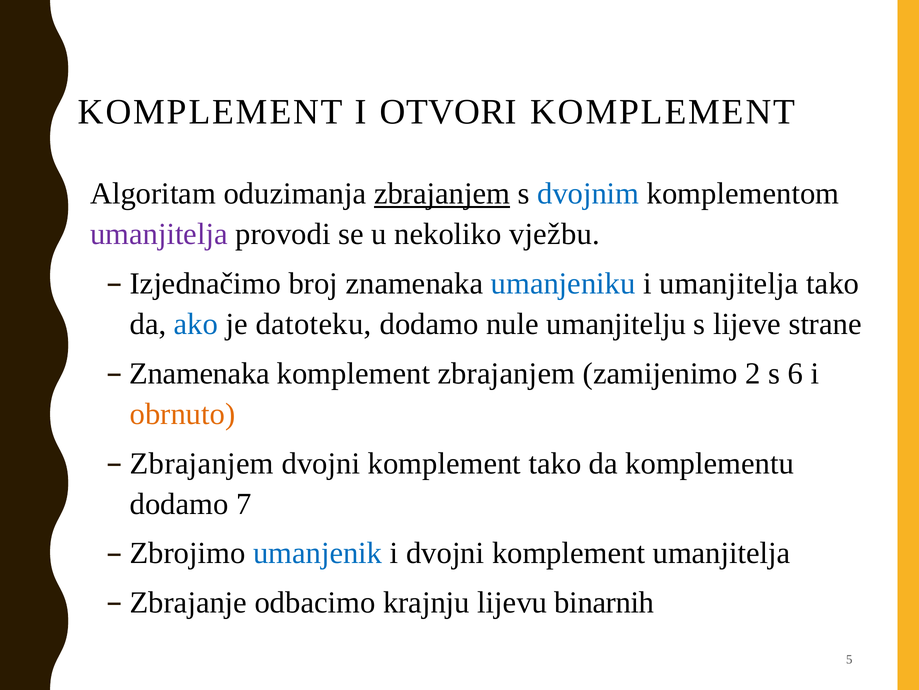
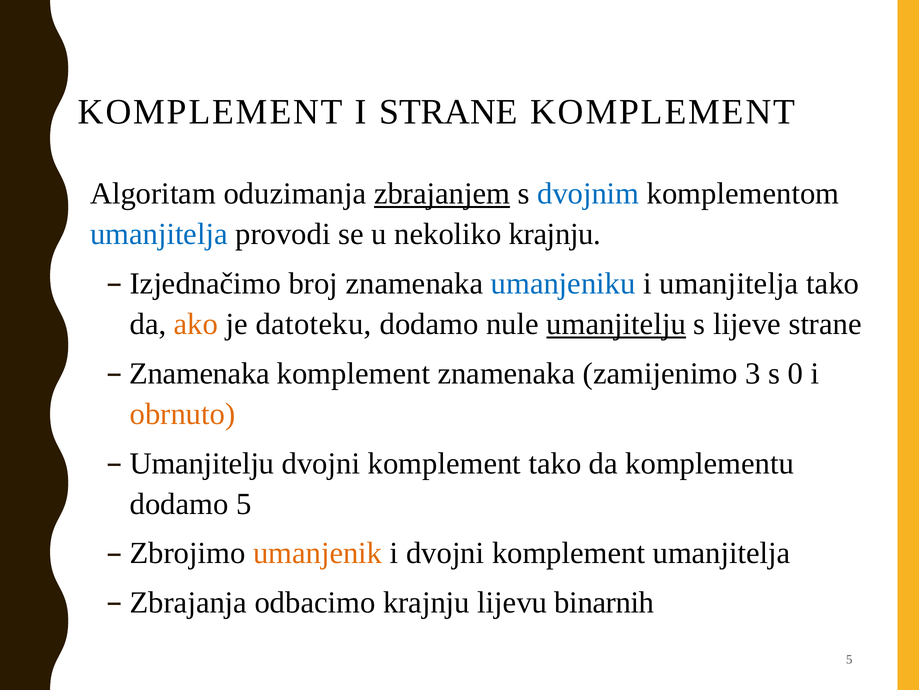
I OTVORI: OTVORI -> STRANE (448, 112)
umanjitelja colour: purple -> blue (159, 234)
nekoliko vježbu: vježbu -> krajnju (555, 234)
ako colour: blue -> orange (196, 324)
umanjitelju underline: none -> present (616, 324)
komplement zbrajanjem: zbrajanjem -> znamenaka (506, 373)
2: 2 -> 3 (753, 373)
6: 6 -> 0 (796, 373)
Zbrajanjem: Zbrajanjem -> Umanjitelju (202, 463)
dodamo 7: 7 -> 5 (244, 503)
umanjenik colour: blue -> orange (318, 553)
Zbrajanje: Zbrajanje -> Zbrajanja (188, 602)
